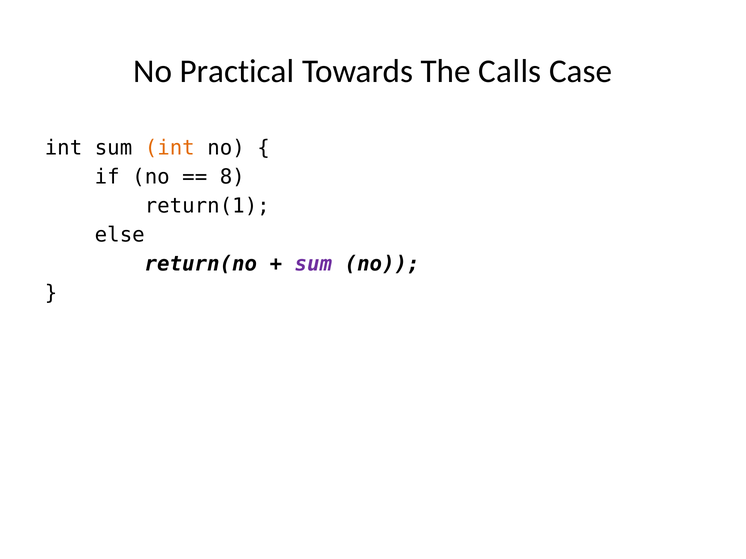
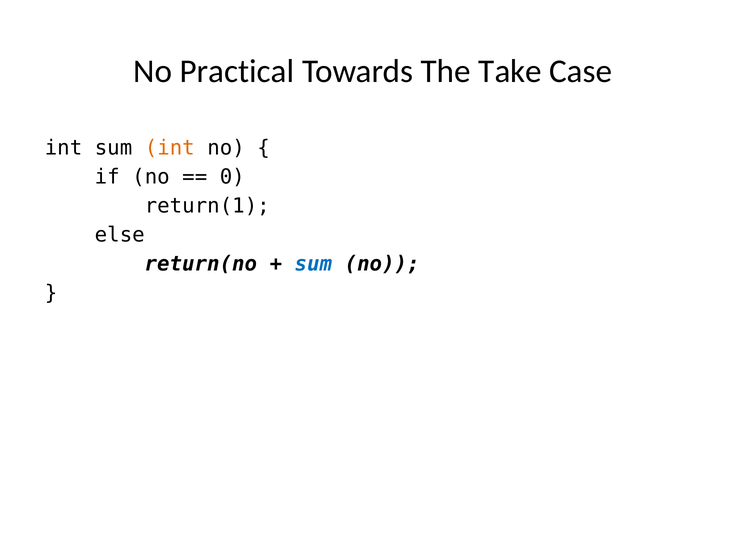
Calls: Calls -> Take (510, 71)
8: 8 -> 0 (232, 177)
sum colour: purple -> blue (313, 264)
